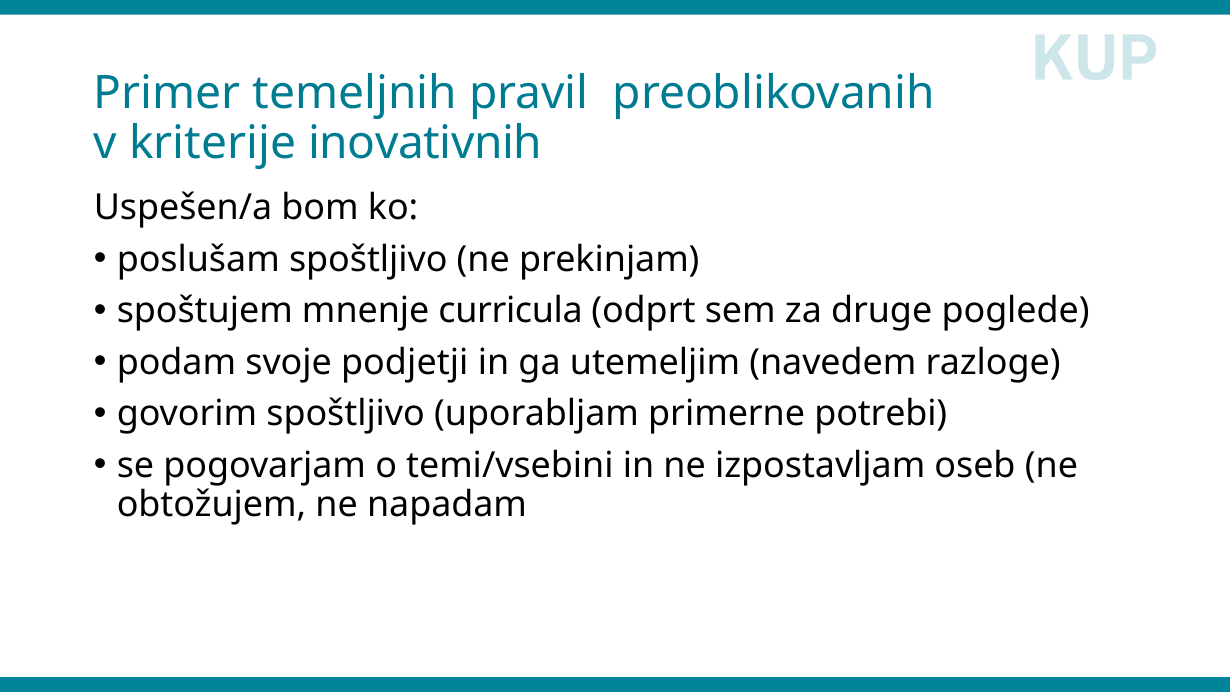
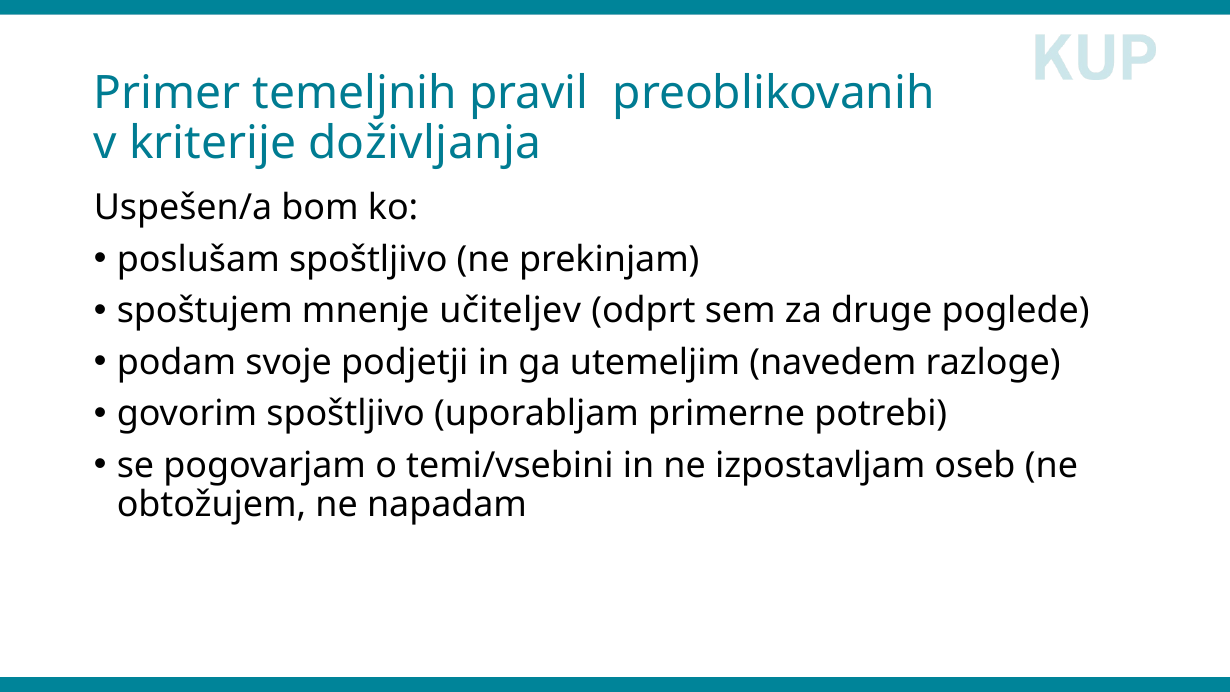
inovativnih: inovativnih -> doživljanja (425, 143)
curricula: curricula -> učiteljev (510, 311)
